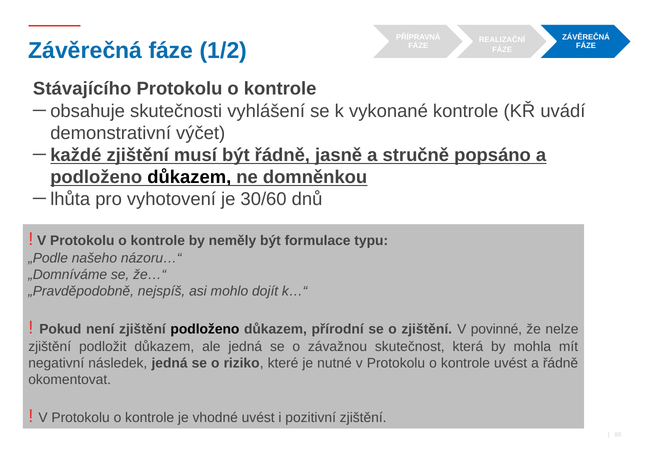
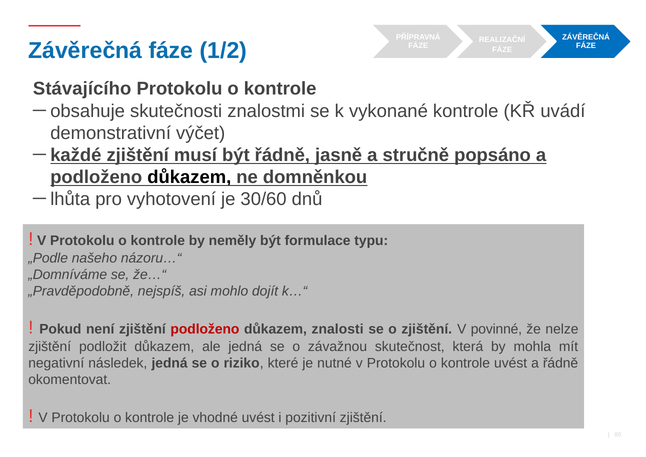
vyhlášení: vyhlášení -> znalostmi (266, 111)
podloženo colour: black -> red (205, 329)
přírodní: přírodní -> znalosti (338, 329)
